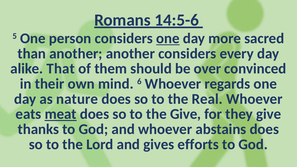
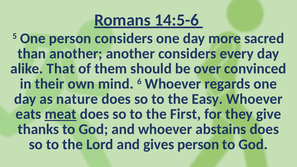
one underline: present -> none (168, 38)
Real: Real -> Easy (207, 99)
the Give: Give -> First (185, 114)
gives efforts: efforts -> person (198, 144)
